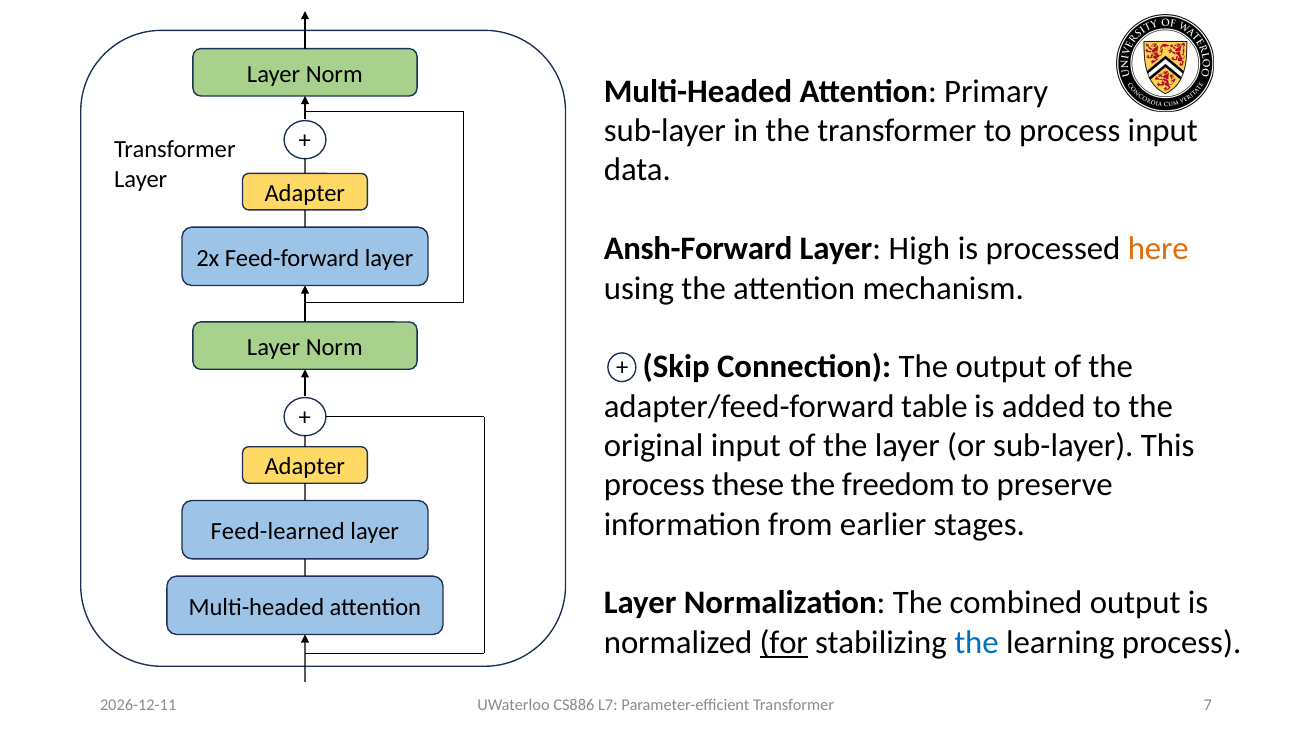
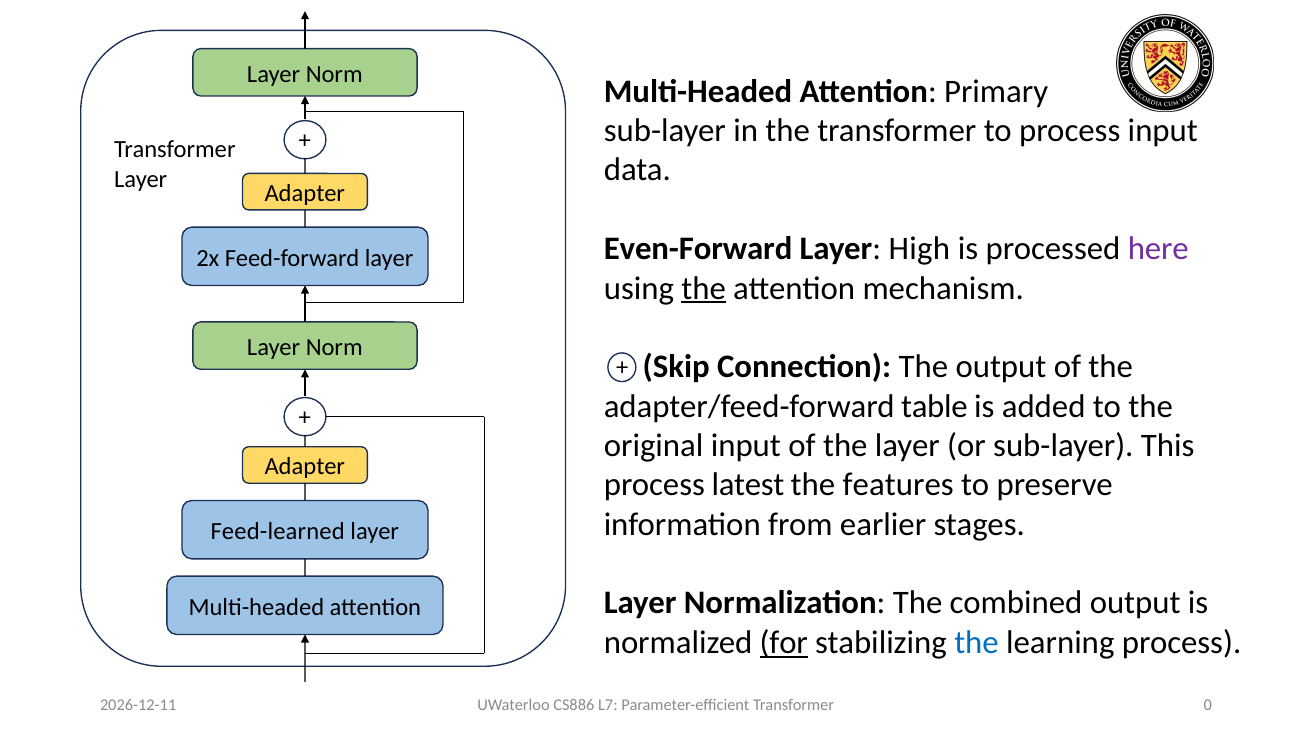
Ansh-Forward: Ansh-Forward -> Even-Forward (698, 249)
here colour: orange -> purple (1158, 249)
the underline: none -> present (704, 288)
these: these -> latest (748, 485)
freedom: freedom -> features (898, 485)
7: 7 -> 0 (1208, 705)
